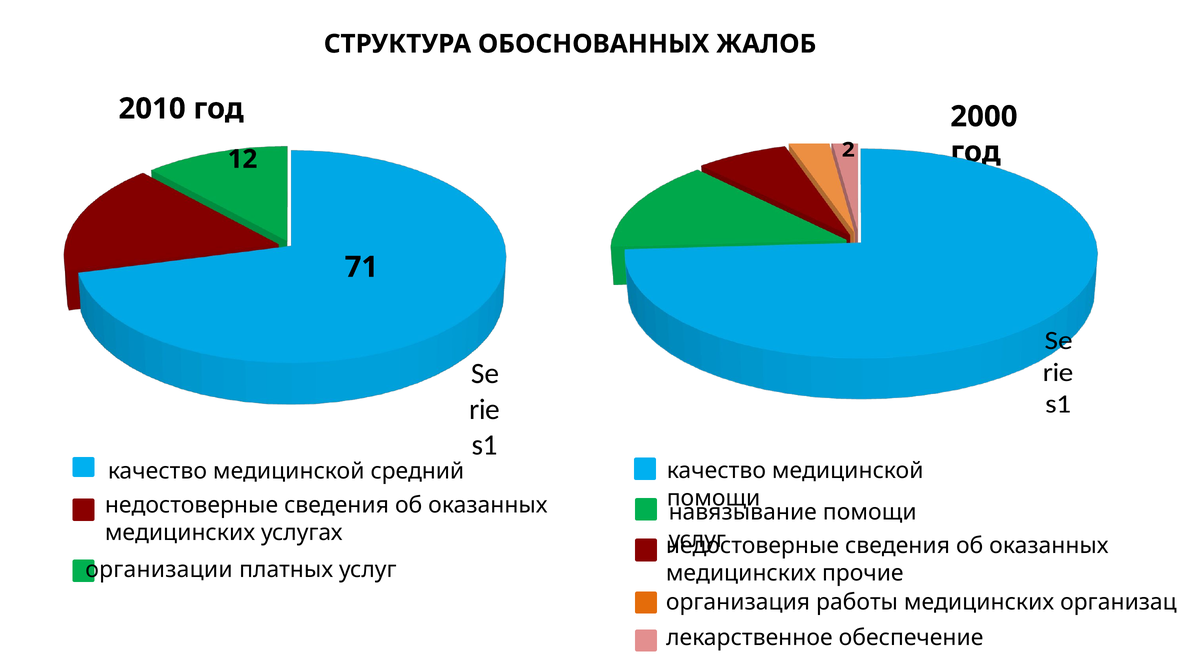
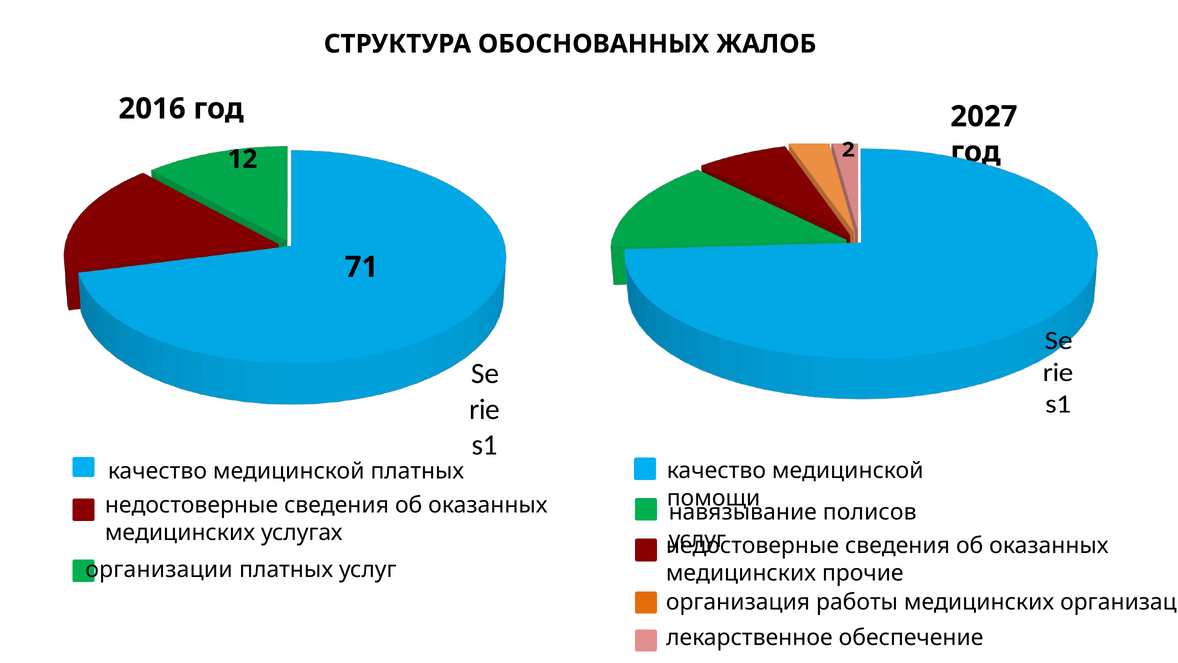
2010: 2010 -> 2016 (152, 109)
2000: 2000 -> 2027 (984, 116)
медицинской средний: средний -> платных (417, 471)
помощи: помощи -> полисов (870, 512)
